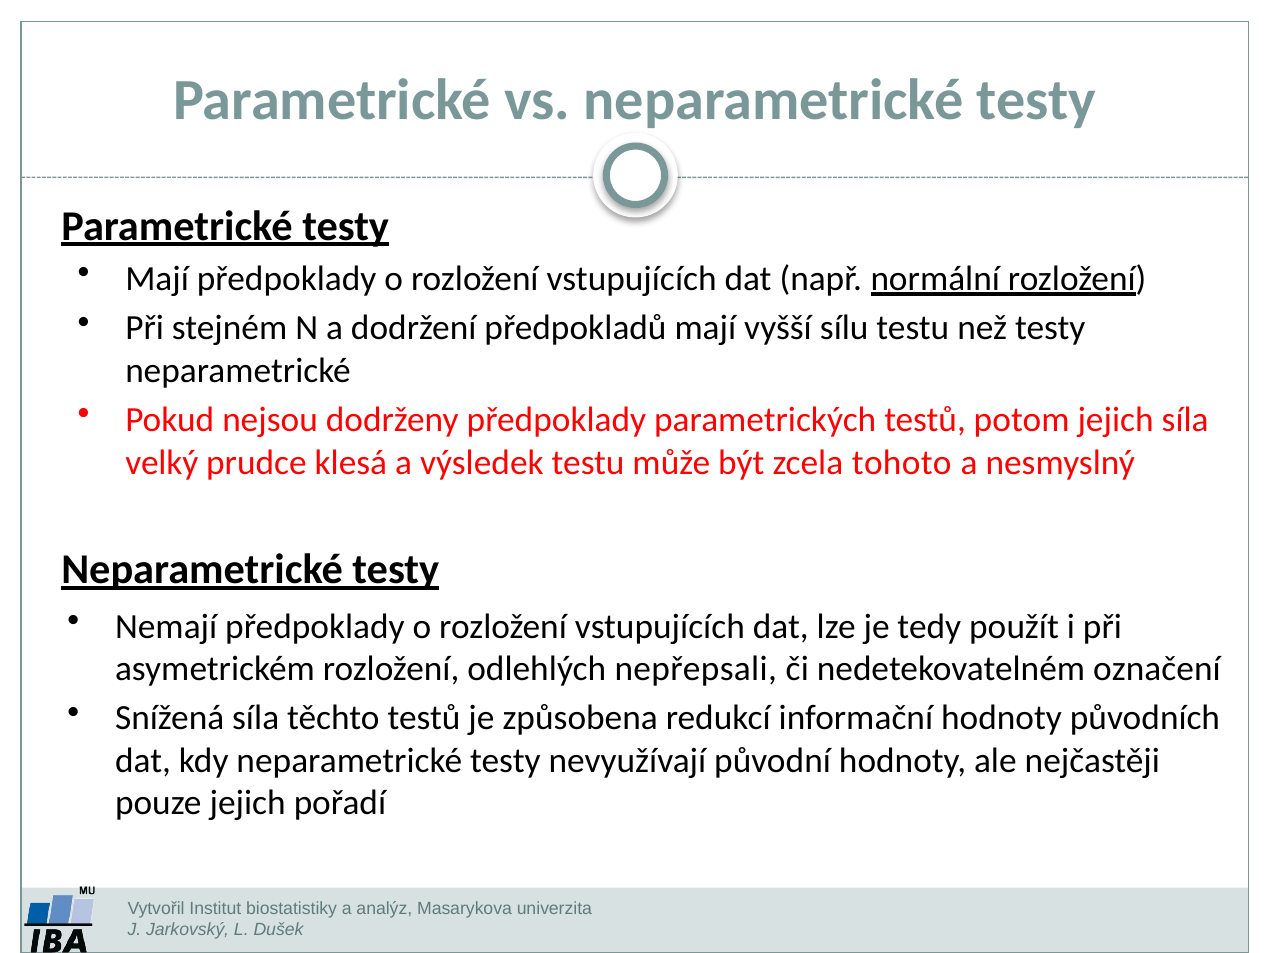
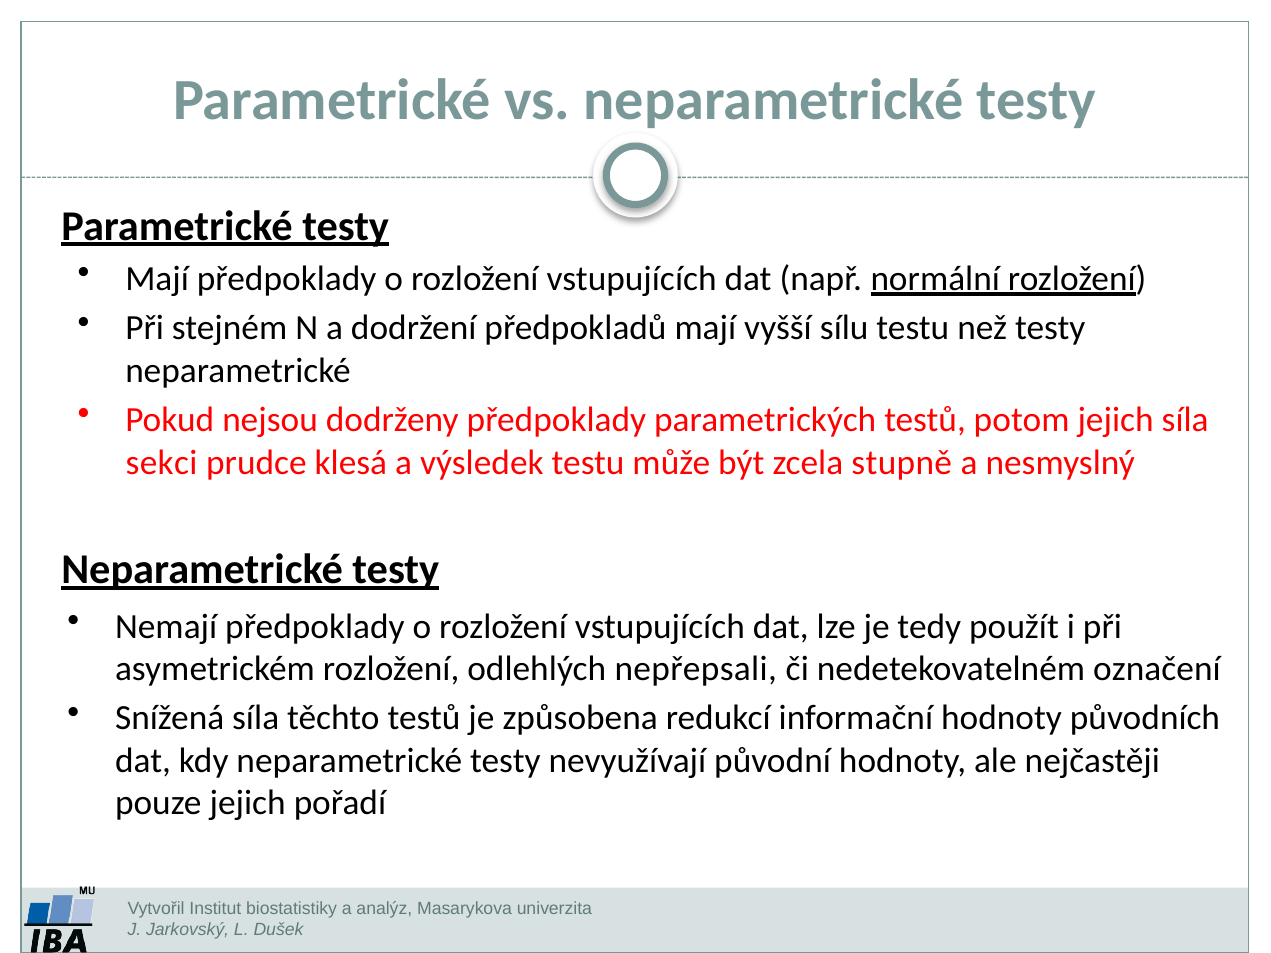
velký: velký -> sekci (162, 463)
tohoto: tohoto -> stupně (902, 463)
